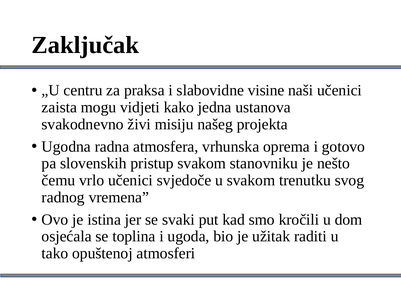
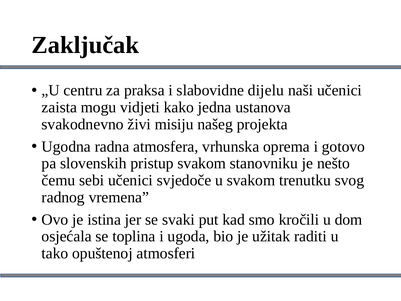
visine: visine -> dijelu (266, 90)
vrlo: vrlo -> sebi (92, 180)
